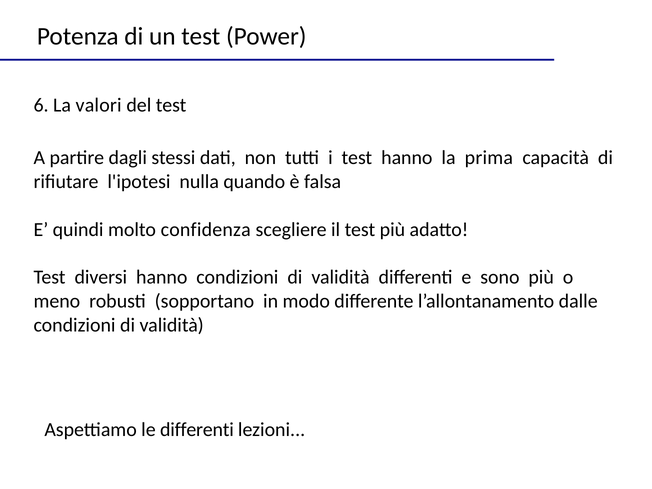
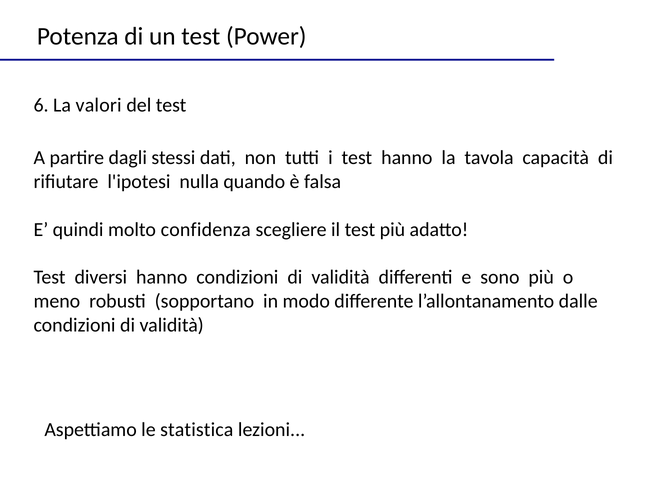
prima: prima -> tavola (489, 158)
le differenti: differenti -> statistica (197, 429)
